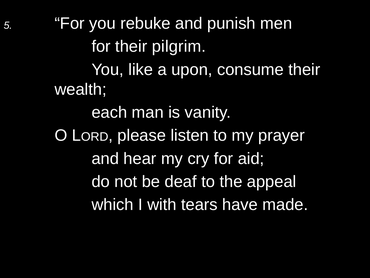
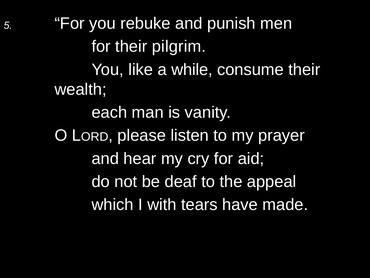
upon: upon -> while (192, 69)
